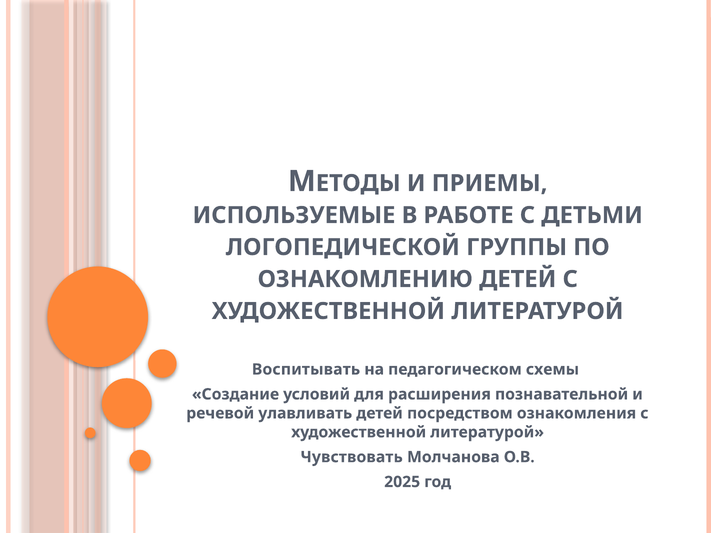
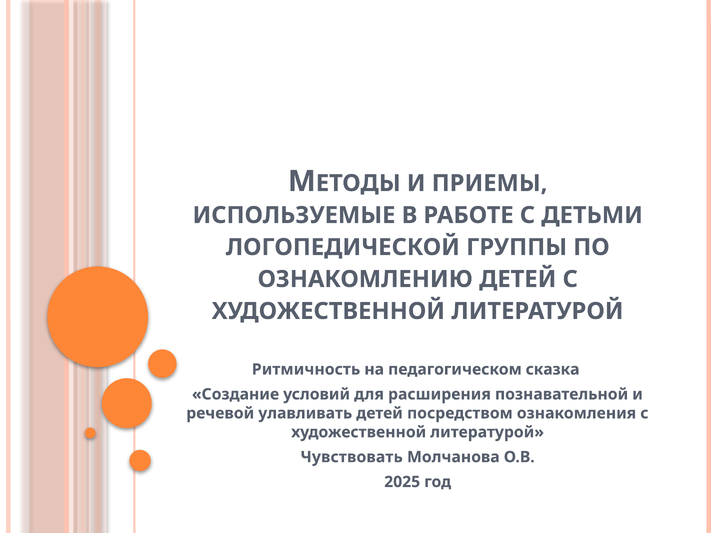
Воспитывать: Воспитывать -> Ритмичность (306, 370)
схемы: схемы -> сказка (553, 370)
